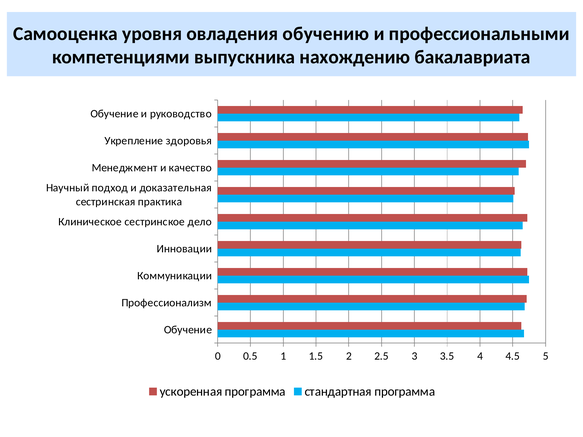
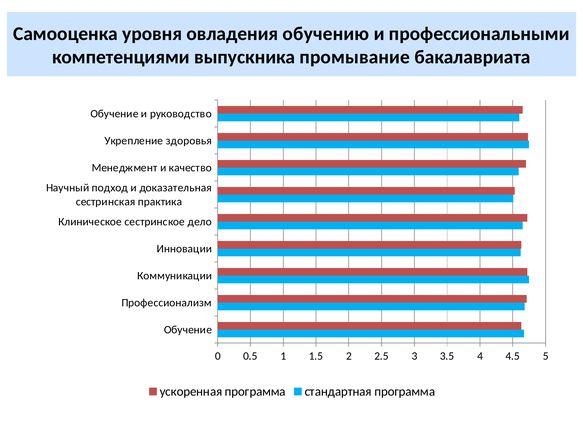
нахождению: нахождению -> промывание (355, 57)
